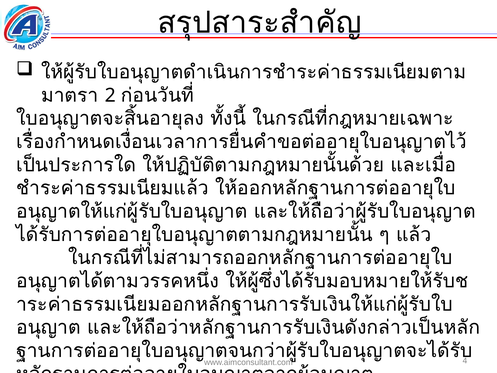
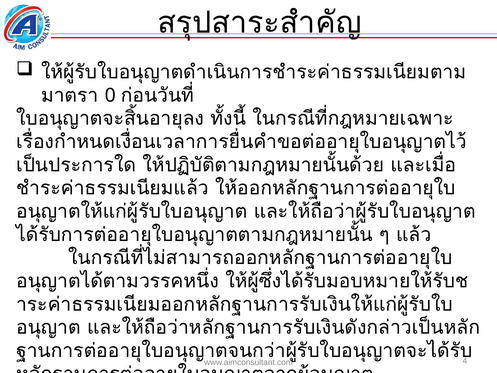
2: 2 -> 0 (110, 95)
